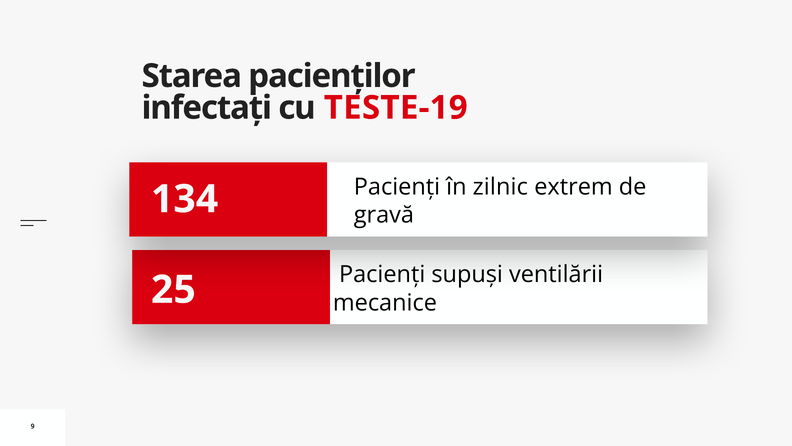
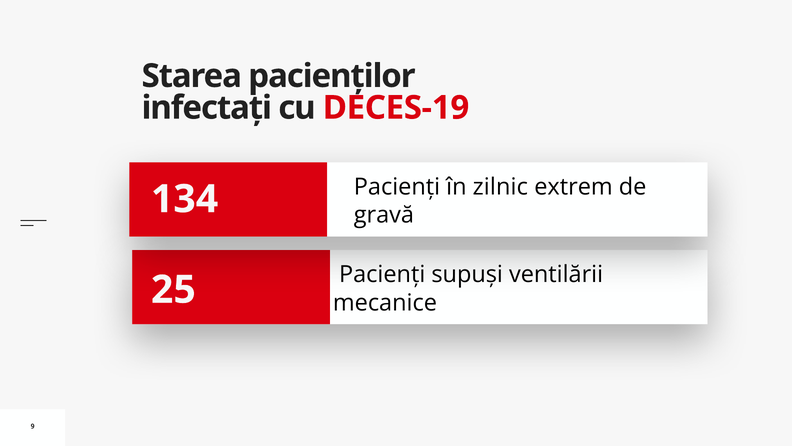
TESTE-19: TESTE-19 -> DECES-19 (396, 108)
